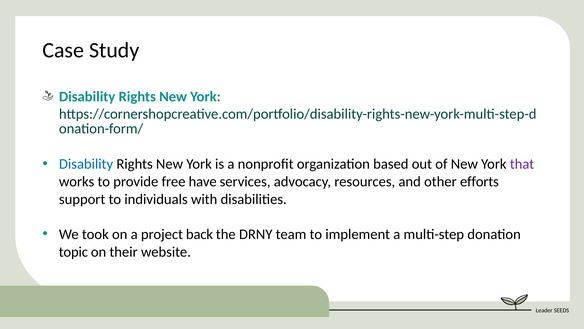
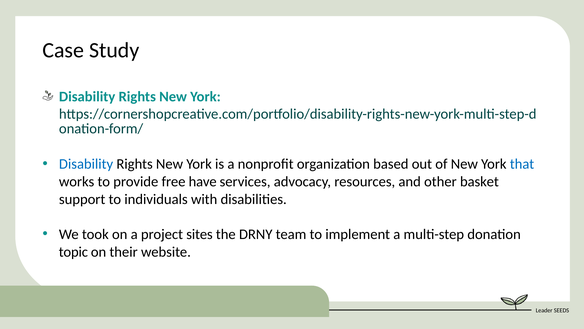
that colour: purple -> blue (522, 164)
efforts: efforts -> basket (479, 181)
back: back -> sites (199, 234)
